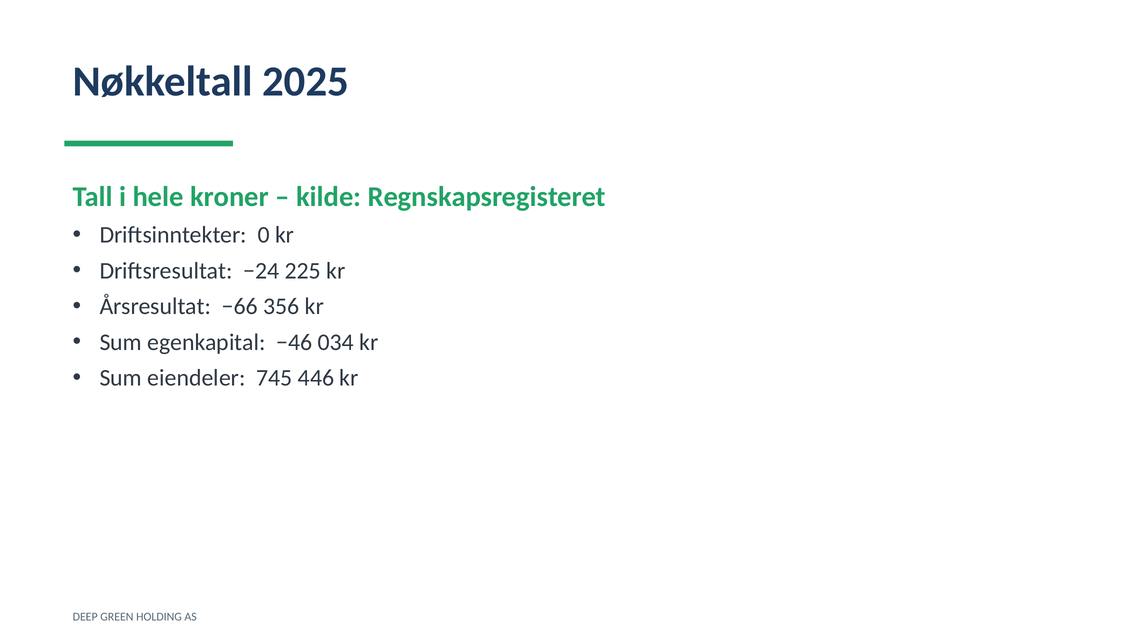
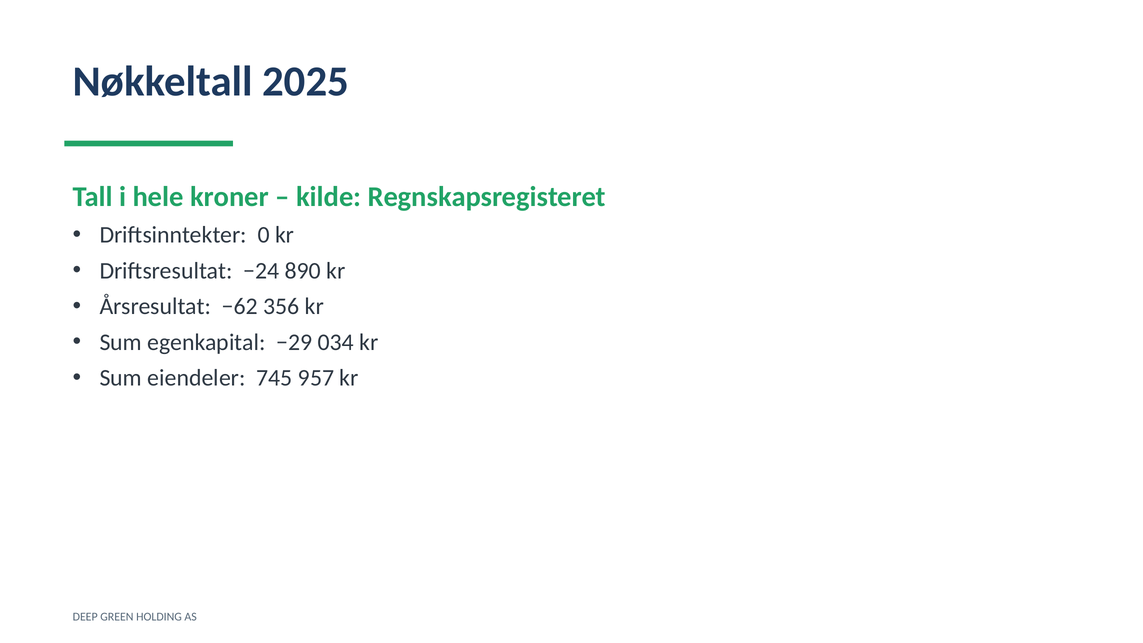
225: 225 -> 890 (303, 271)
−66: −66 -> −62 (240, 307)
−46: −46 -> −29 (294, 342)
446: 446 -> 957 (316, 378)
